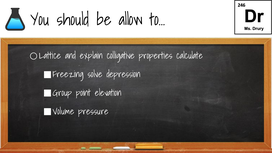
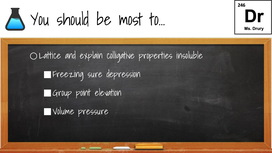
allow: allow -> most (131, 20)
calculate: calculate -> insoluble (190, 56)
solve: solve -> sure (95, 74)
